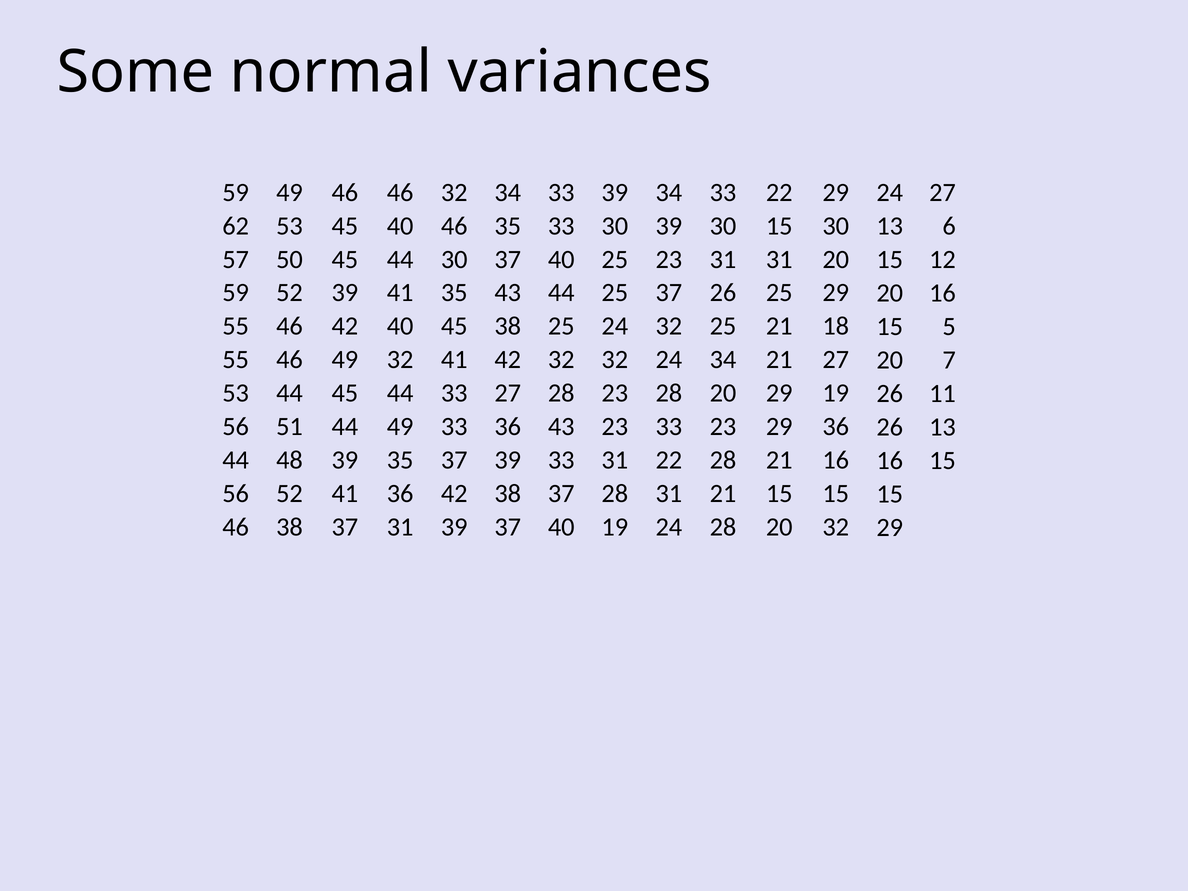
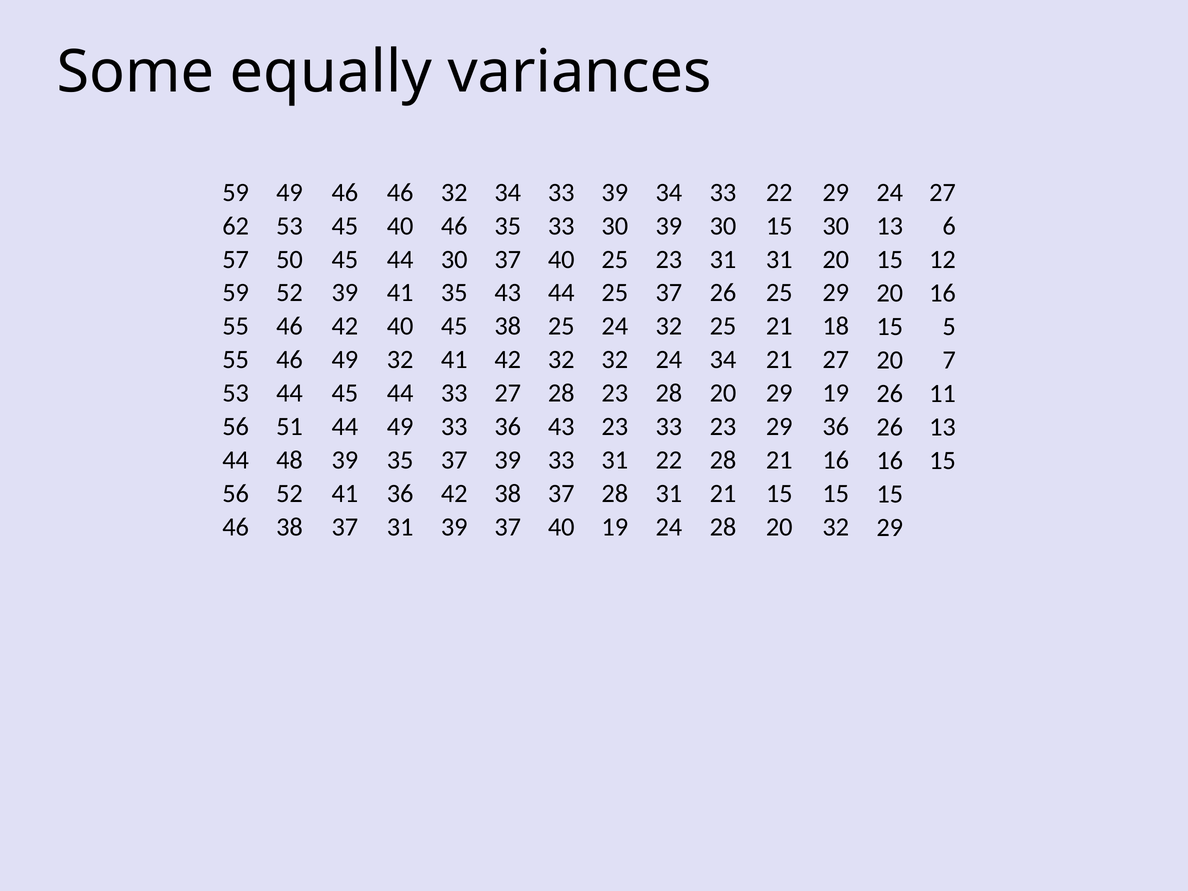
normal: normal -> equally (331, 72)
